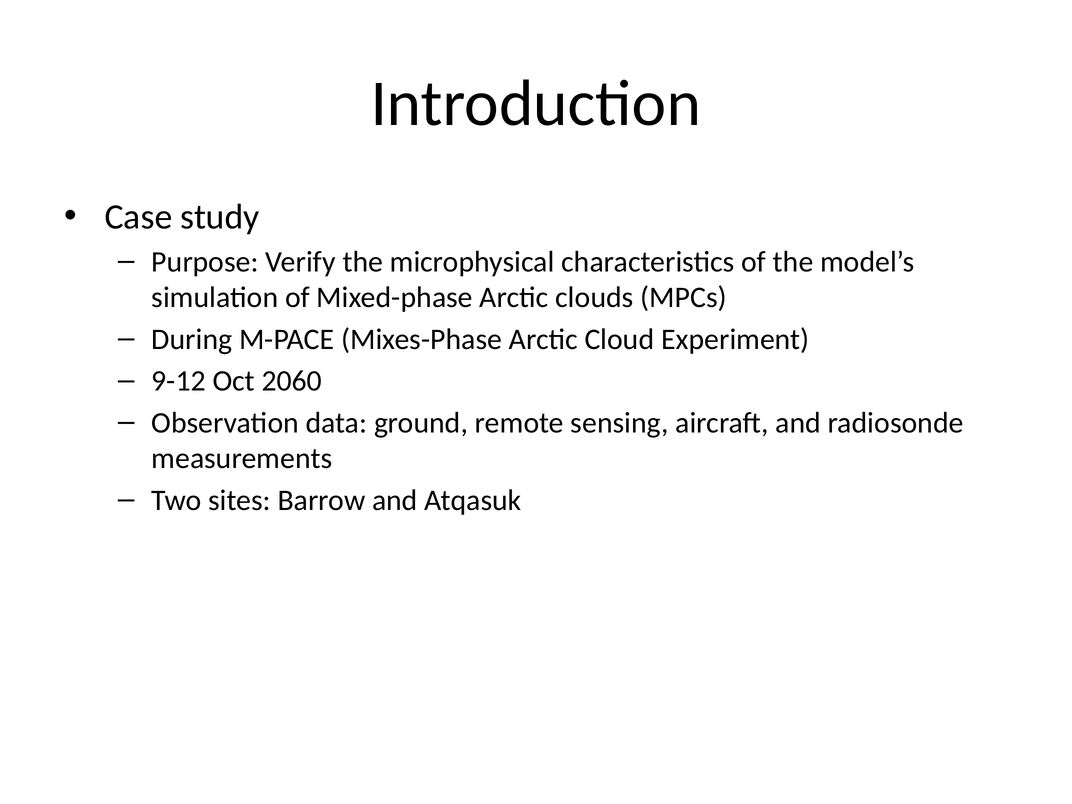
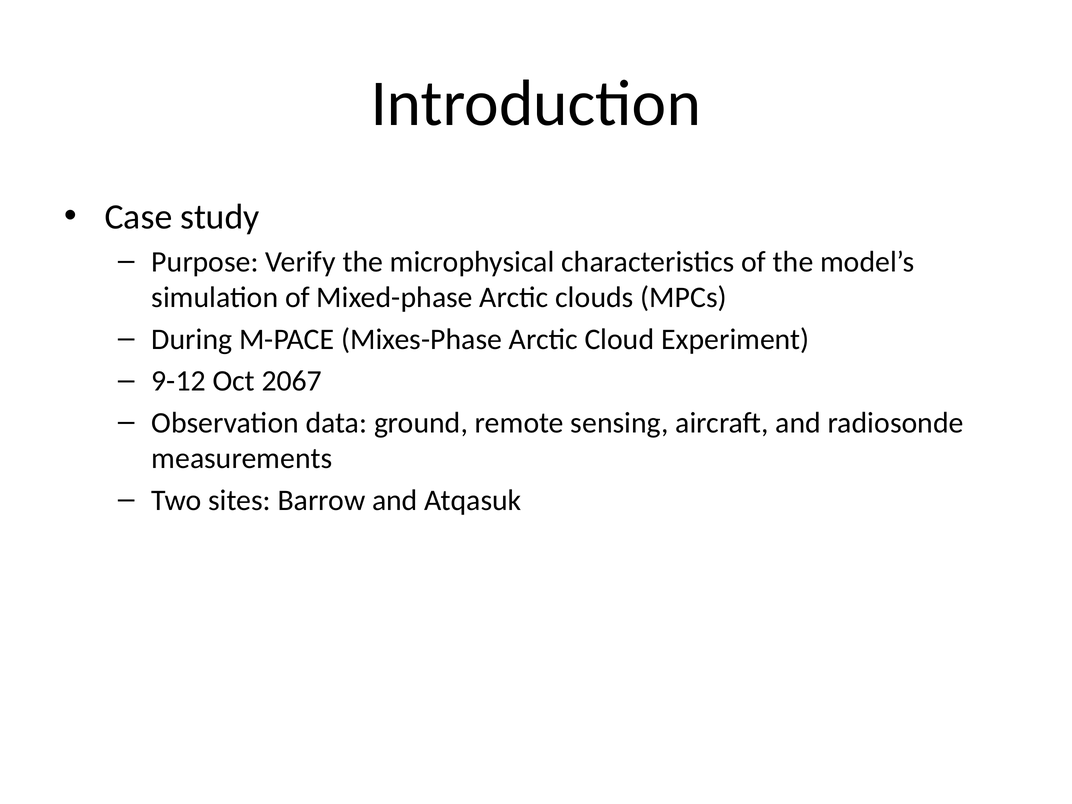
2060: 2060 -> 2067 (292, 381)
